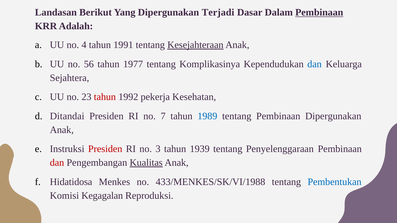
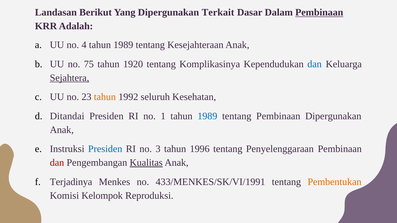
Terjadi: Terjadi -> Terkait (218, 12)
4 tahun 1991: 1991 -> 1989 (123, 45)
Kesejahteraan underline: present -> none (195, 45)
56: 56 -> 75 (89, 64)
1977: 1977 -> 1920 (133, 64)
Sejahtera underline: none -> present (70, 78)
tahun colour: red -> orange (105, 97)
pekerja: pekerja -> seluruh (155, 97)
7: 7 -> 1 (163, 116)
Presiden colour: red -> blue (105, 149)
1939: 1939 -> 1996 (200, 149)
Hidatidosa: Hidatidosa -> Terjadinya (71, 182)
433/MENKES/SK/VI/1988: 433/MENKES/SK/VI/1988 -> 433/MENKES/SK/VI/1991 (210, 182)
Pembentukan colour: blue -> orange (335, 182)
Kegagalan: Kegagalan -> Kelompok (102, 196)
